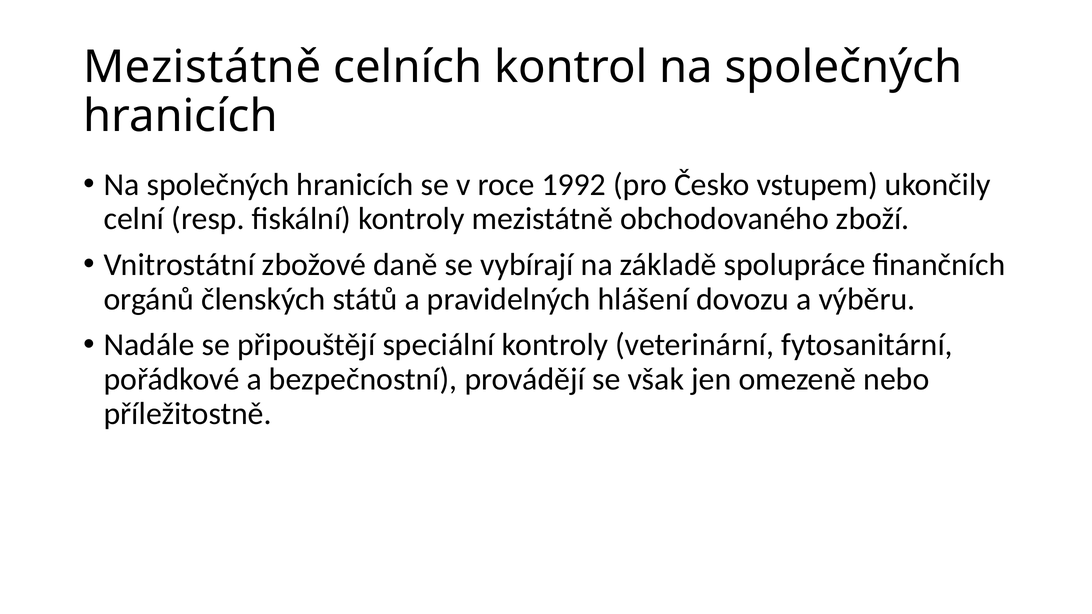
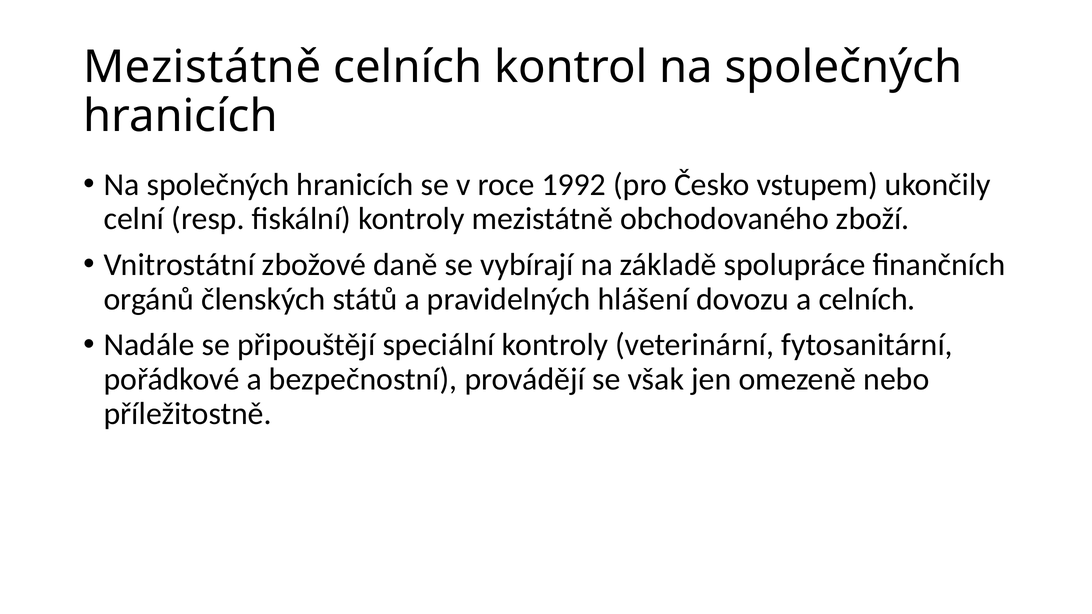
a výběru: výběru -> celních (867, 299)
